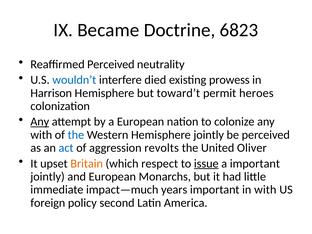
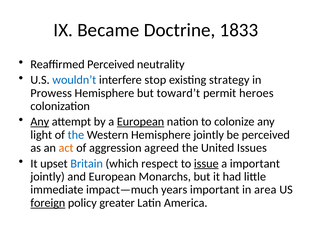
6823: 6823 -> 1833 (239, 30)
died: died -> stop (155, 80)
prowess: prowess -> strategy (229, 80)
Harrison: Harrison -> Prowess (51, 93)
European underline: none -> present (141, 122)
with: with -> light (41, 135)
act colour: blue -> orange (66, 148)
revolts: revolts -> agreed (162, 148)
Oliver: Oliver -> Issues (252, 148)
Britain colour: orange -> blue (87, 164)
in with: with -> area (265, 190)
foreign underline: none -> present (48, 203)
second: second -> greater (117, 203)
